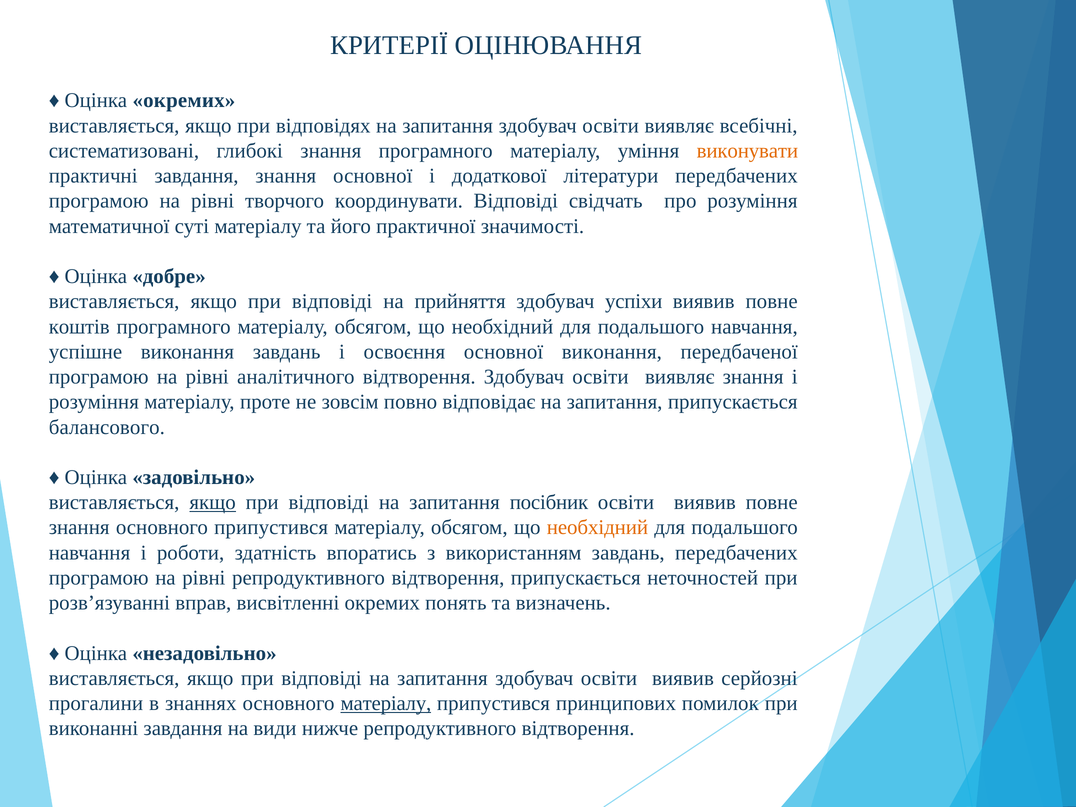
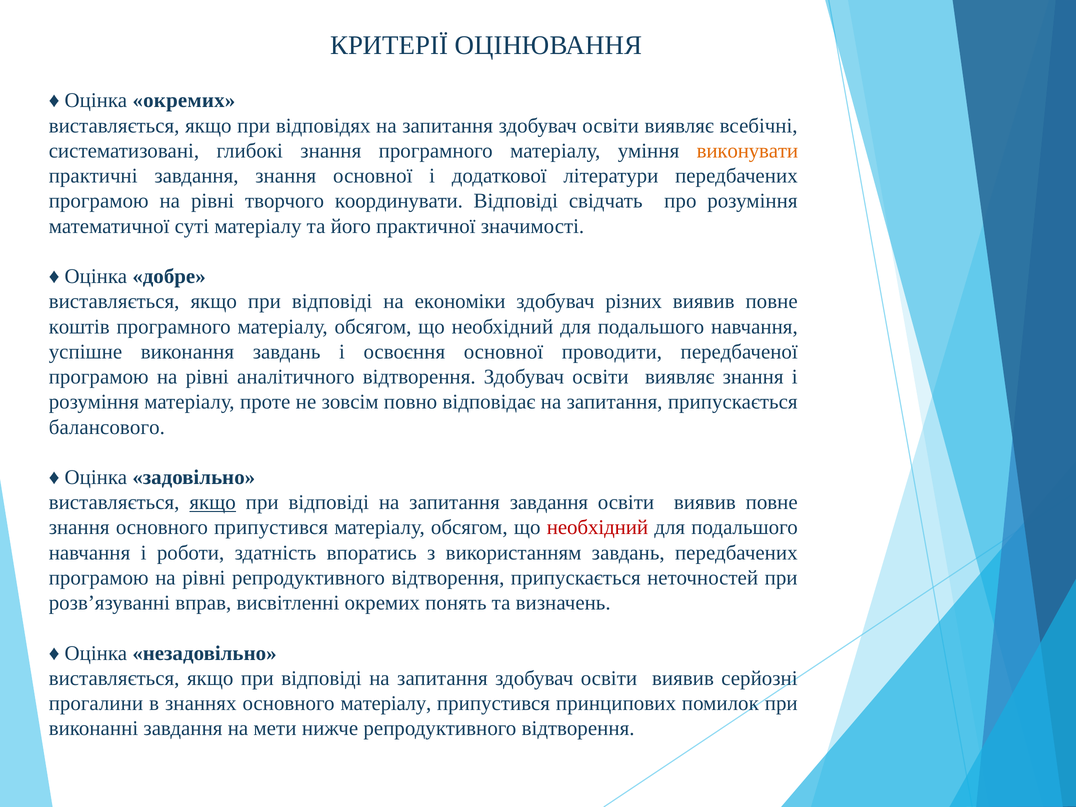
прийняття: прийняття -> економіки (460, 301)
успіхи: успіхи -> різних (634, 301)
основної виконання: виконання -> проводити (612, 352)
запитання посібник: посібник -> завдання (549, 502)
необхідний colour: orange -> red (597, 528)
матеріалу underline: present -> none (386, 703)
види: види -> мети (275, 729)
